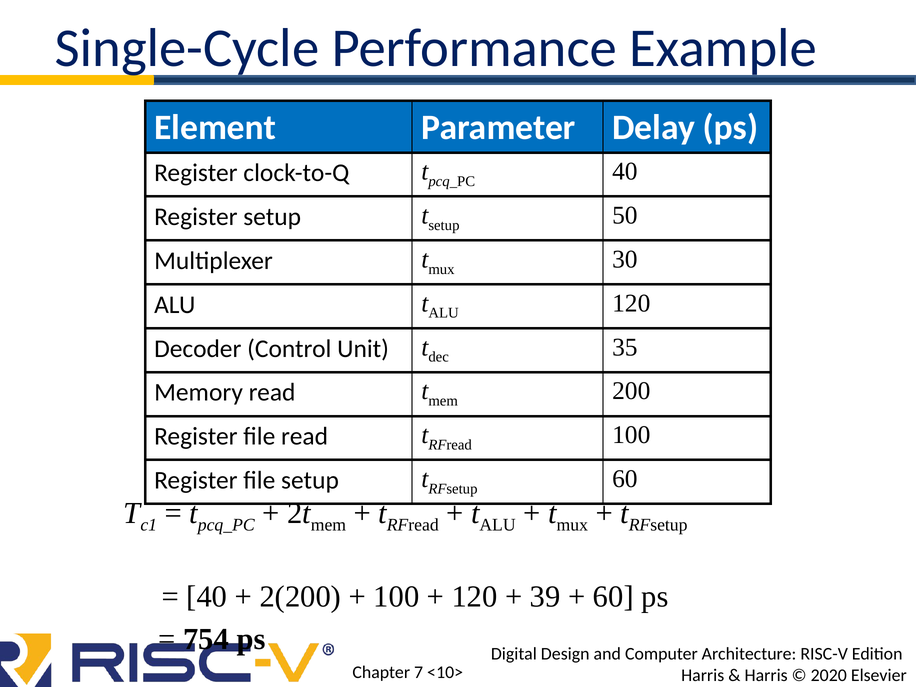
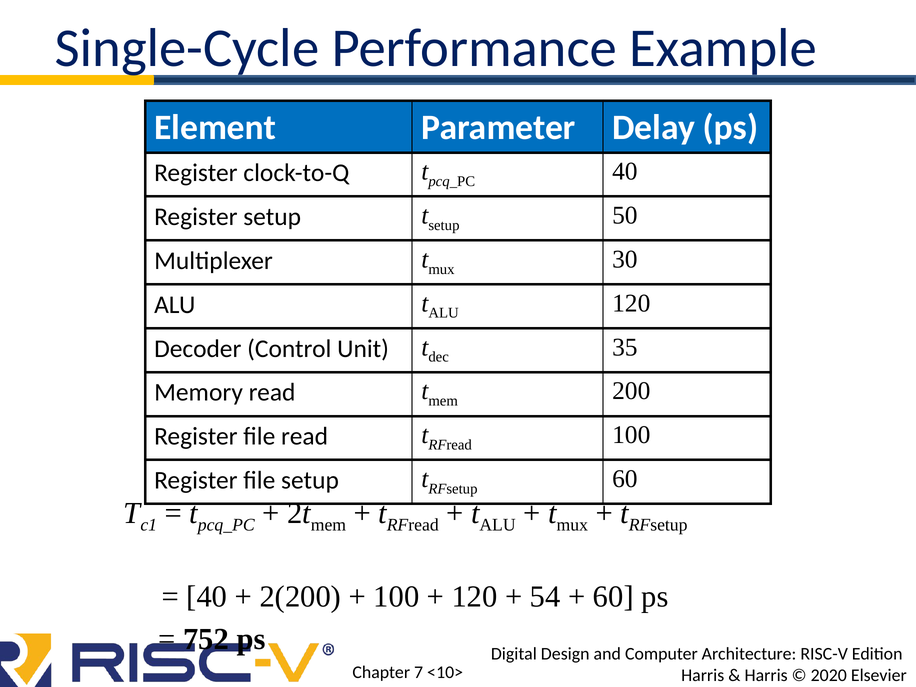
39: 39 -> 54 (545, 597)
754: 754 -> 752 (206, 639)
